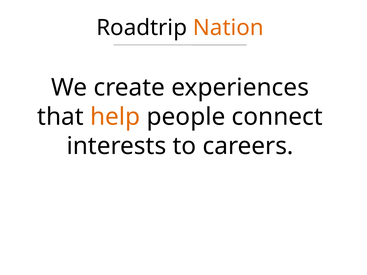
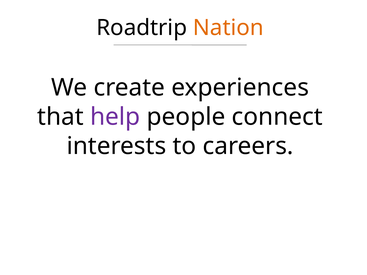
help colour: orange -> purple (115, 117)
